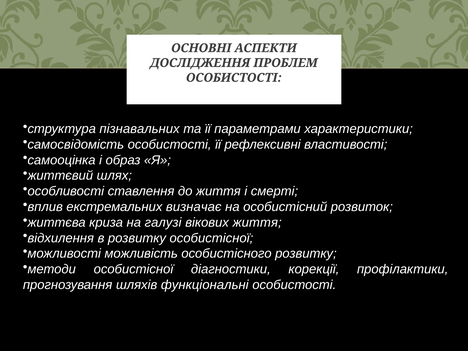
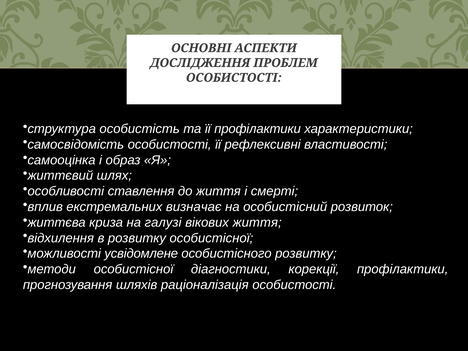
пізнавальних: пізнавальних -> особистість (140, 129)
її параметрами: параметрами -> профілактики (258, 129)
можливість: можливість -> усвідомлене (141, 254)
функціональні: функціональні -> раціоналізація (205, 285)
